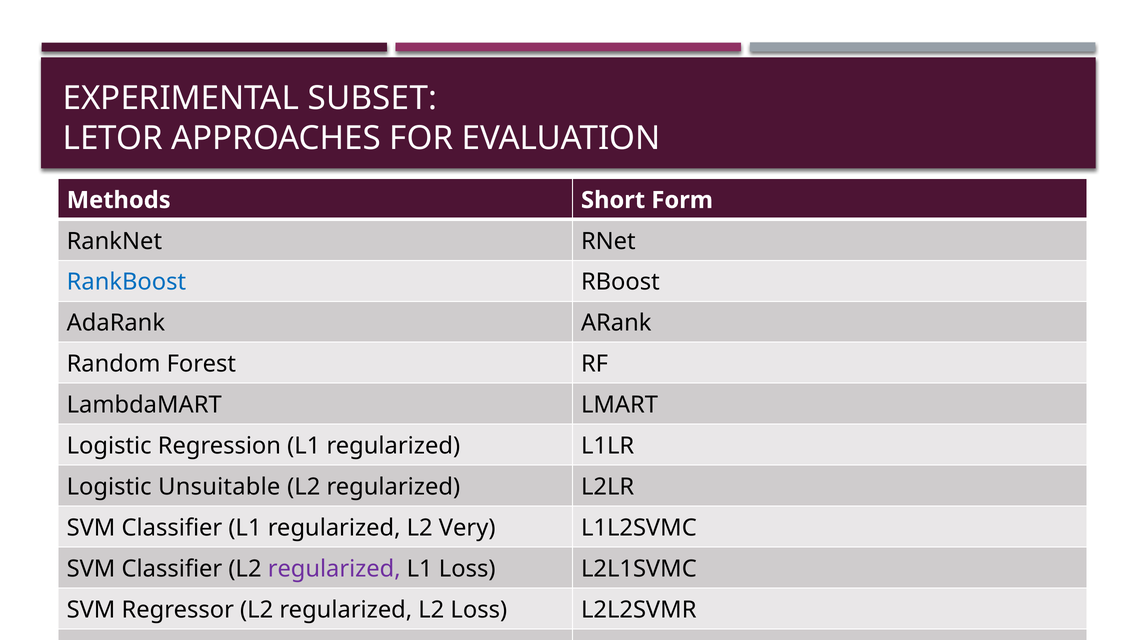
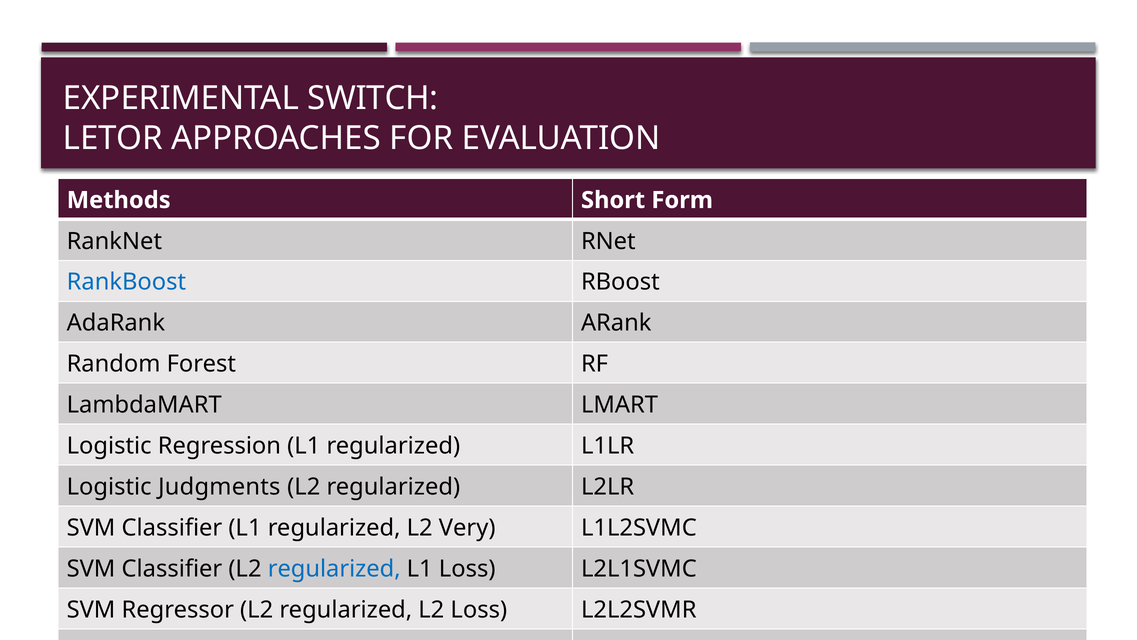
SUBSET: SUBSET -> SWITCH (373, 98)
Unsuitable: Unsuitable -> Judgments (219, 487)
regularized colour: purple -> blue (334, 569)
